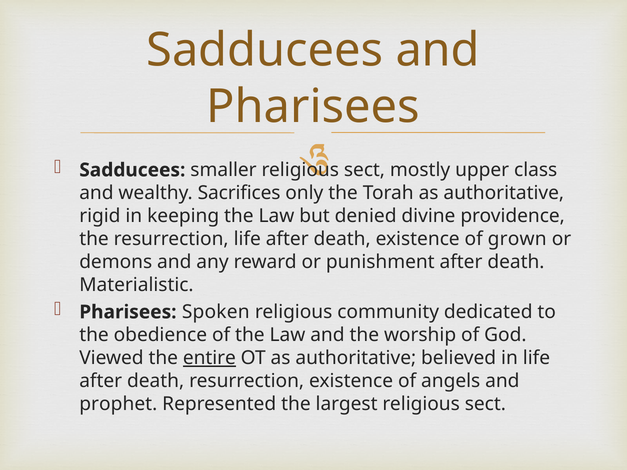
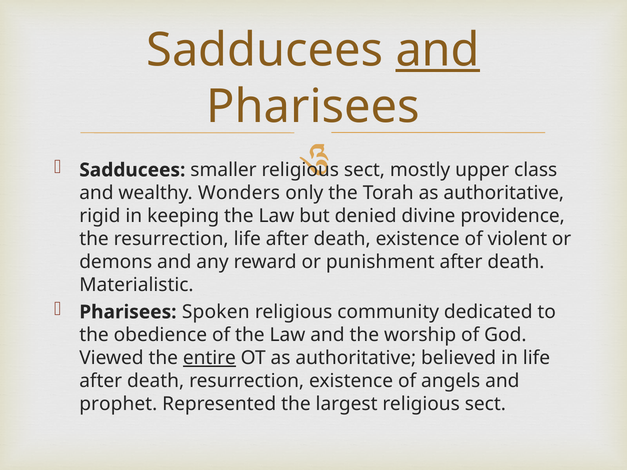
and underline: none -> present (438, 50)
Sacrifices: Sacrifices -> Wonders (239, 193)
grown: grown -> violent (517, 239)
